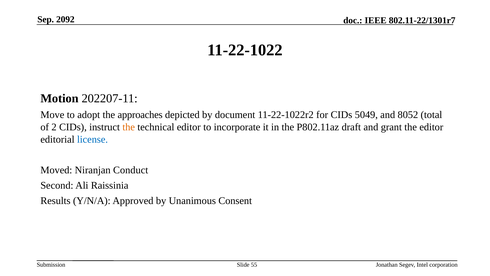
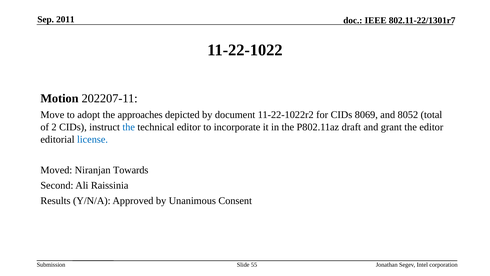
2092: 2092 -> 2011 (65, 19)
5049: 5049 -> 8069 (366, 115)
the colour: orange -> blue (129, 127)
Conduct: Conduct -> Towards (131, 170)
